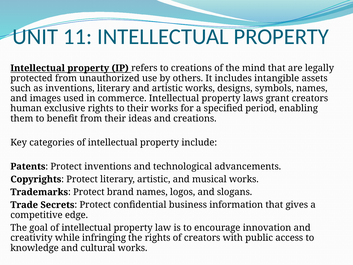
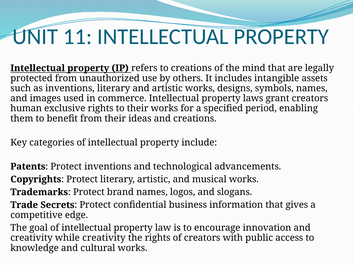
while infringing: infringing -> creativity (104, 238)
